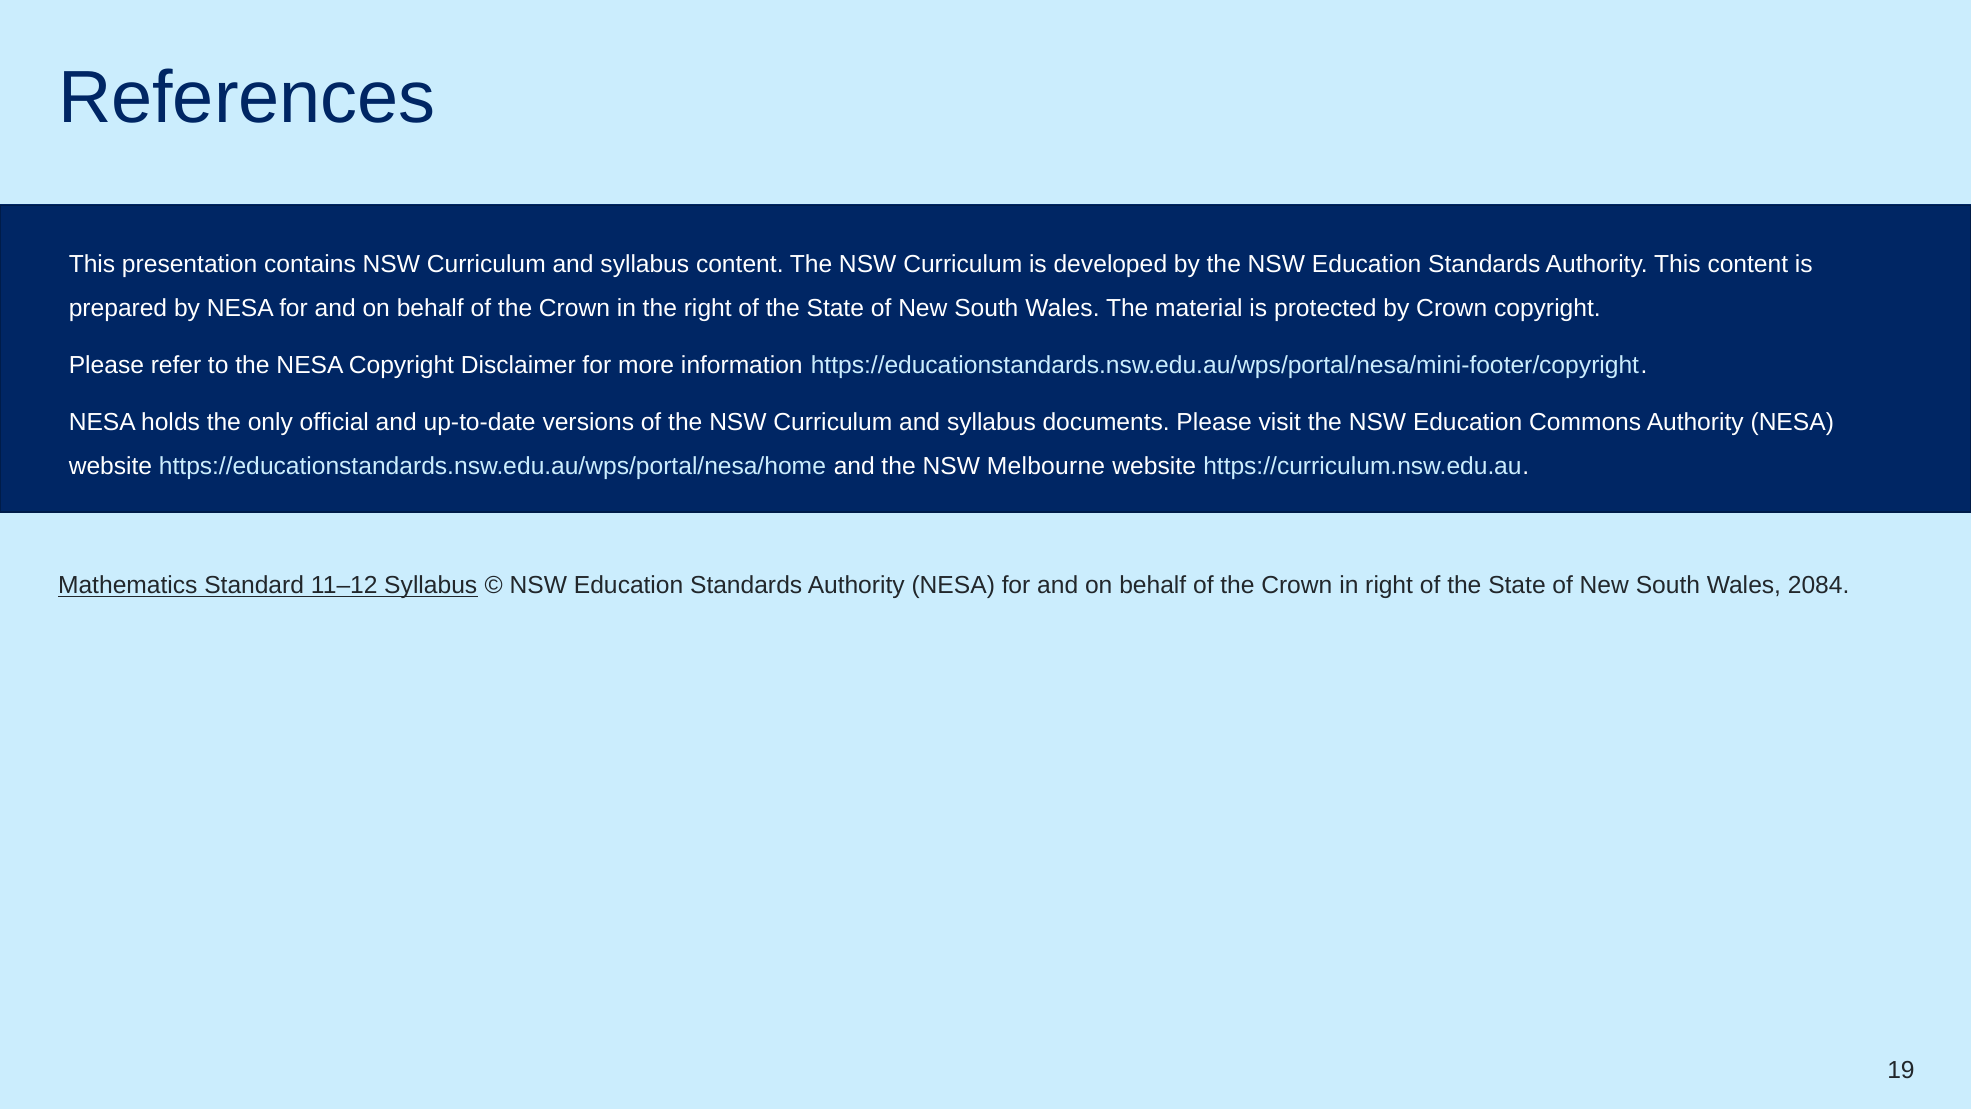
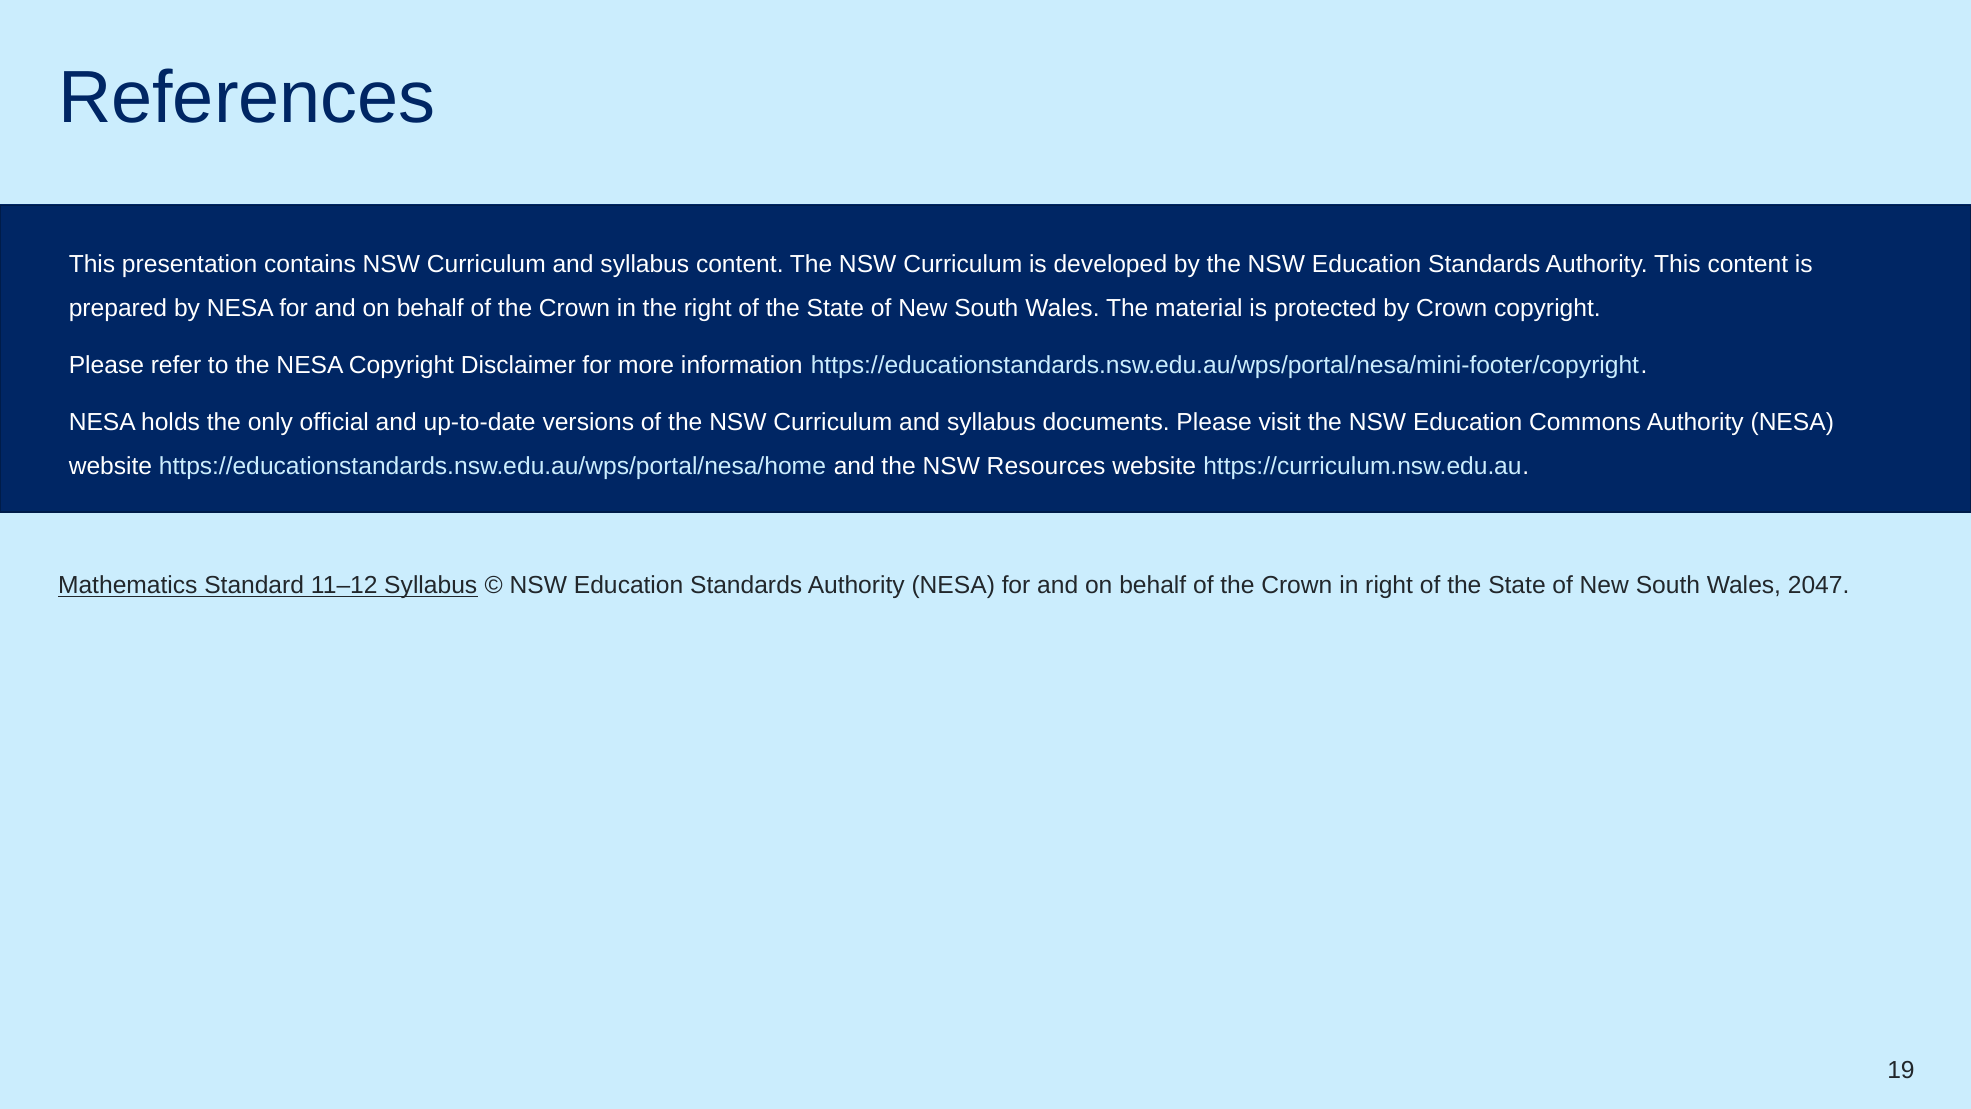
Melbourne: Melbourne -> Resources (1046, 466)
2084: 2084 -> 2047 (1819, 586)
